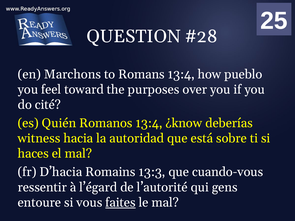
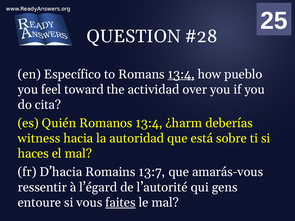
Marchons: Marchons -> Específico (72, 74)
13:4 underline: none -> present (181, 74)
purposes: purposes -> actividad (154, 90)
cité: cité -> cita (48, 105)
¿know: ¿know -> ¿harm (184, 123)
13:3: 13:3 -> 13:7 (152, 172)
cuando-vous: cuando-vous -> amarás-vous (228, 172)
